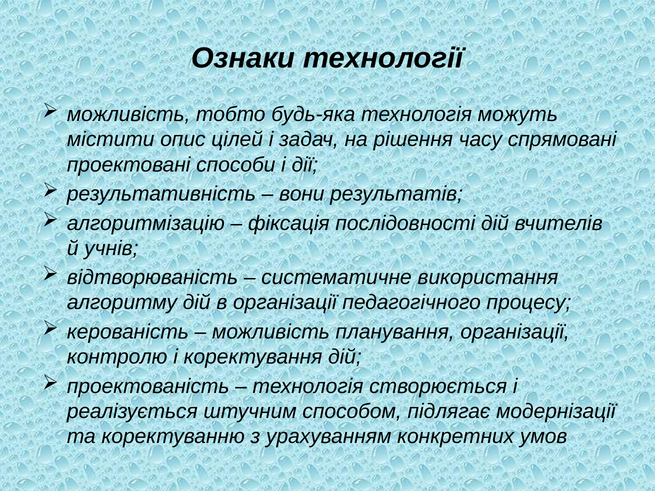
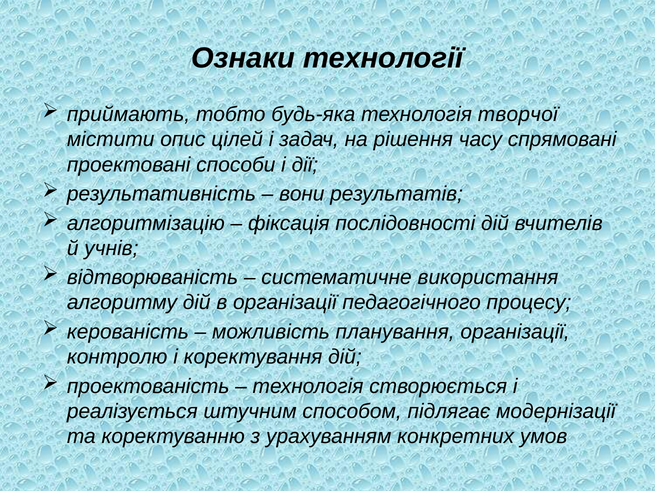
можливість: можливість -> приймають (129, 115)
можуть: можуть -> творчої (518, 115)
